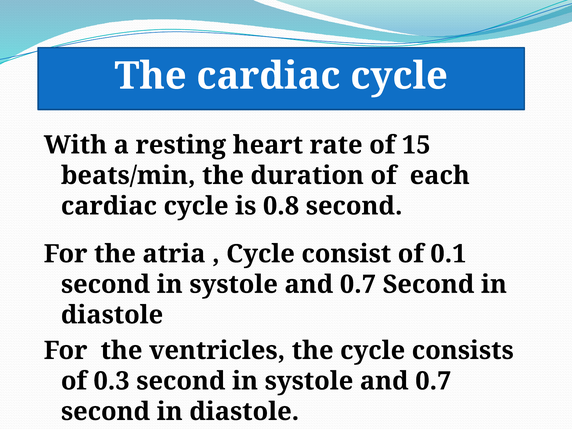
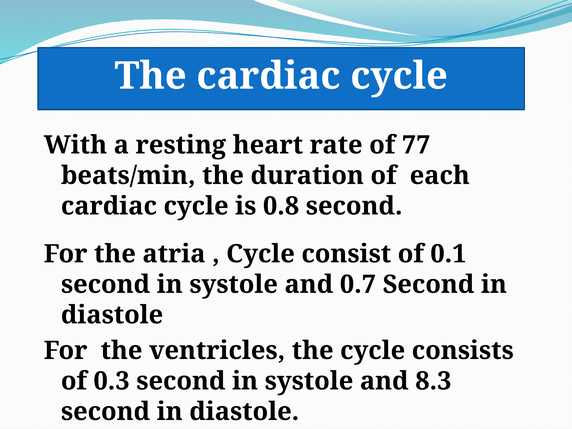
15: 15 -> 77 (416, 145)
0.7: 0.7 -> 8.3 (433, 381)
